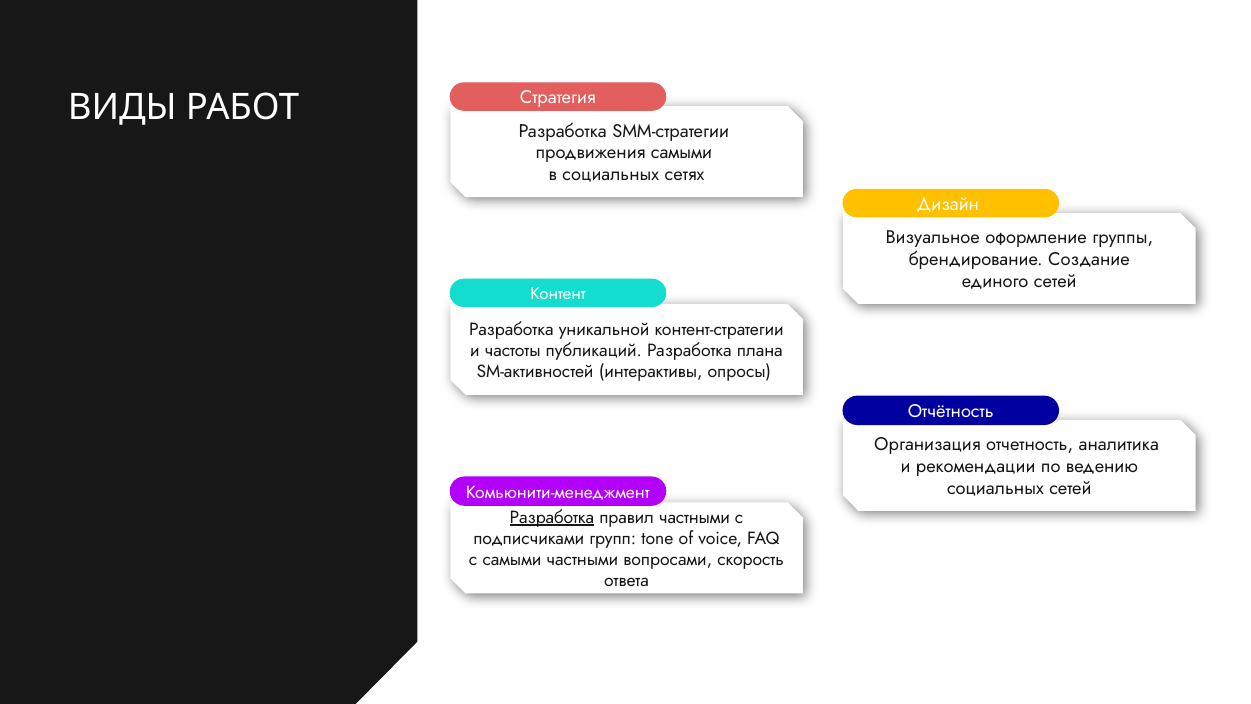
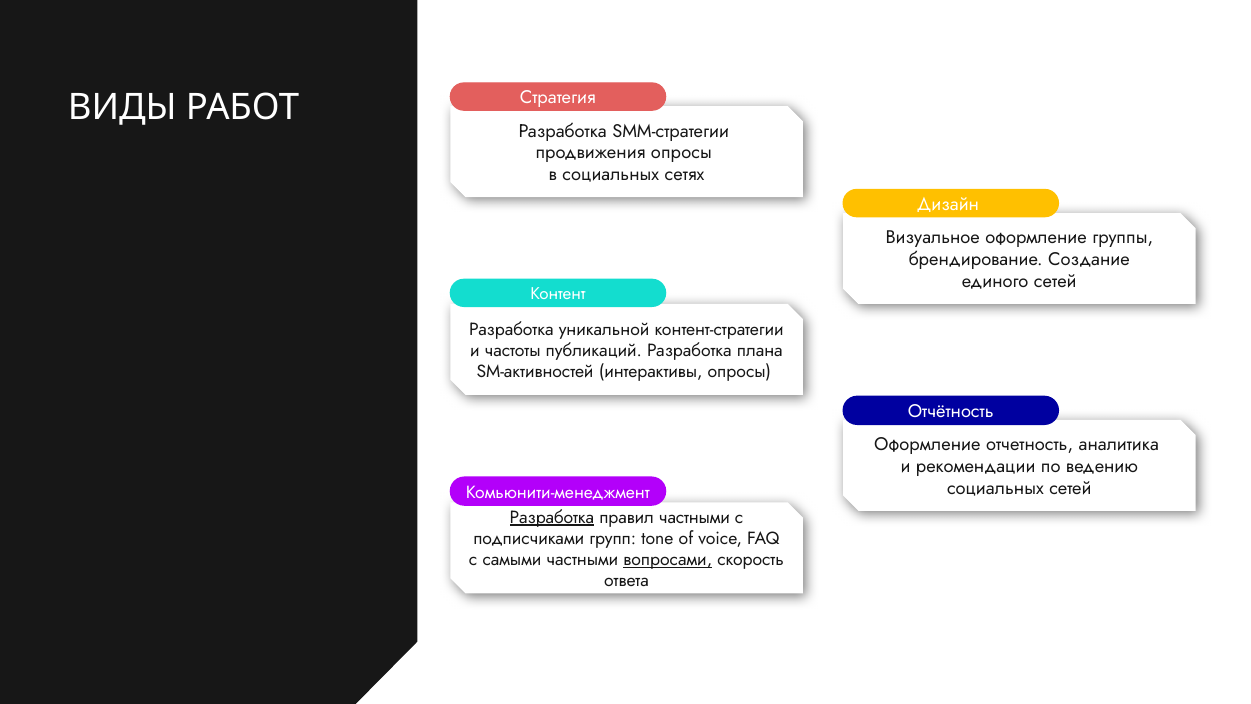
продвижения самыми: самыми -> опросы (681, 153)
Организация: Организация -> Оформление (927, 444)
вопросами underline: none -> present (668, 559)
